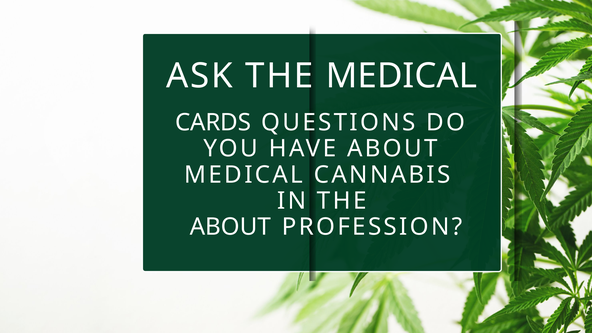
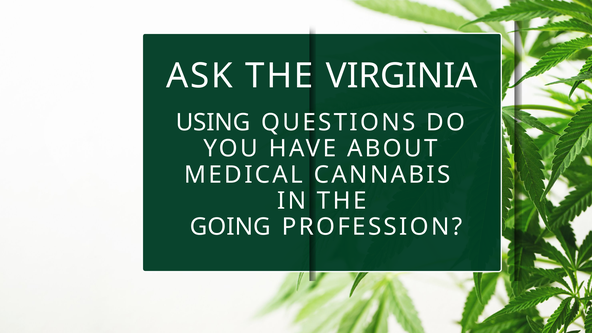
THE MEDICAL: MEDICAL -> VIRGINIA (402, 76)
CARDS: CARDS -> USING (213, 123)
ABOUT: ABOUT -> GOING (230, 227)
